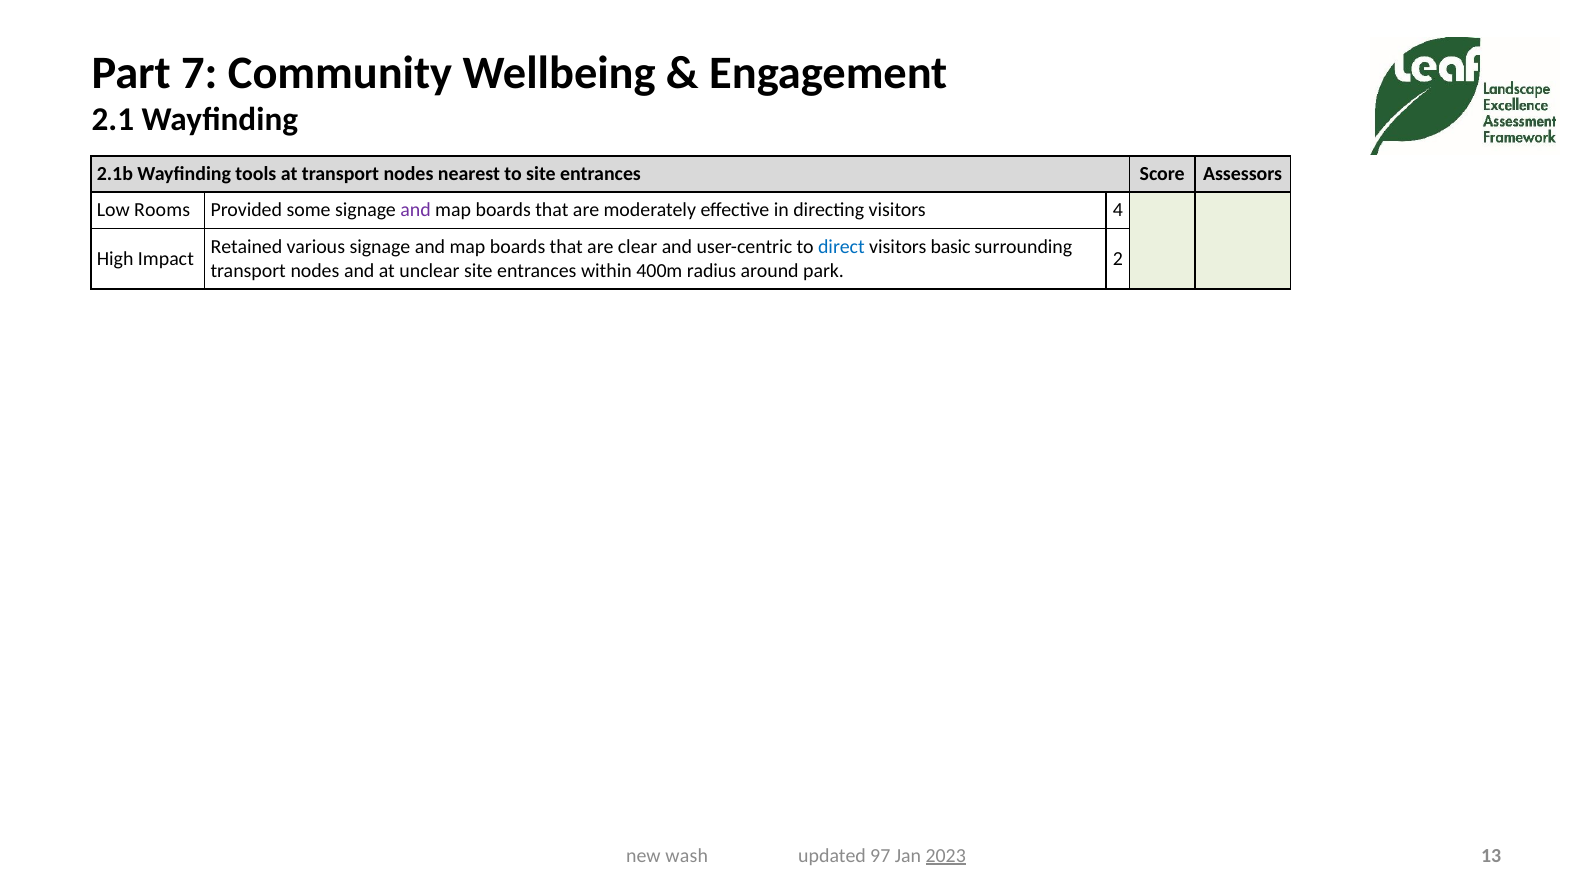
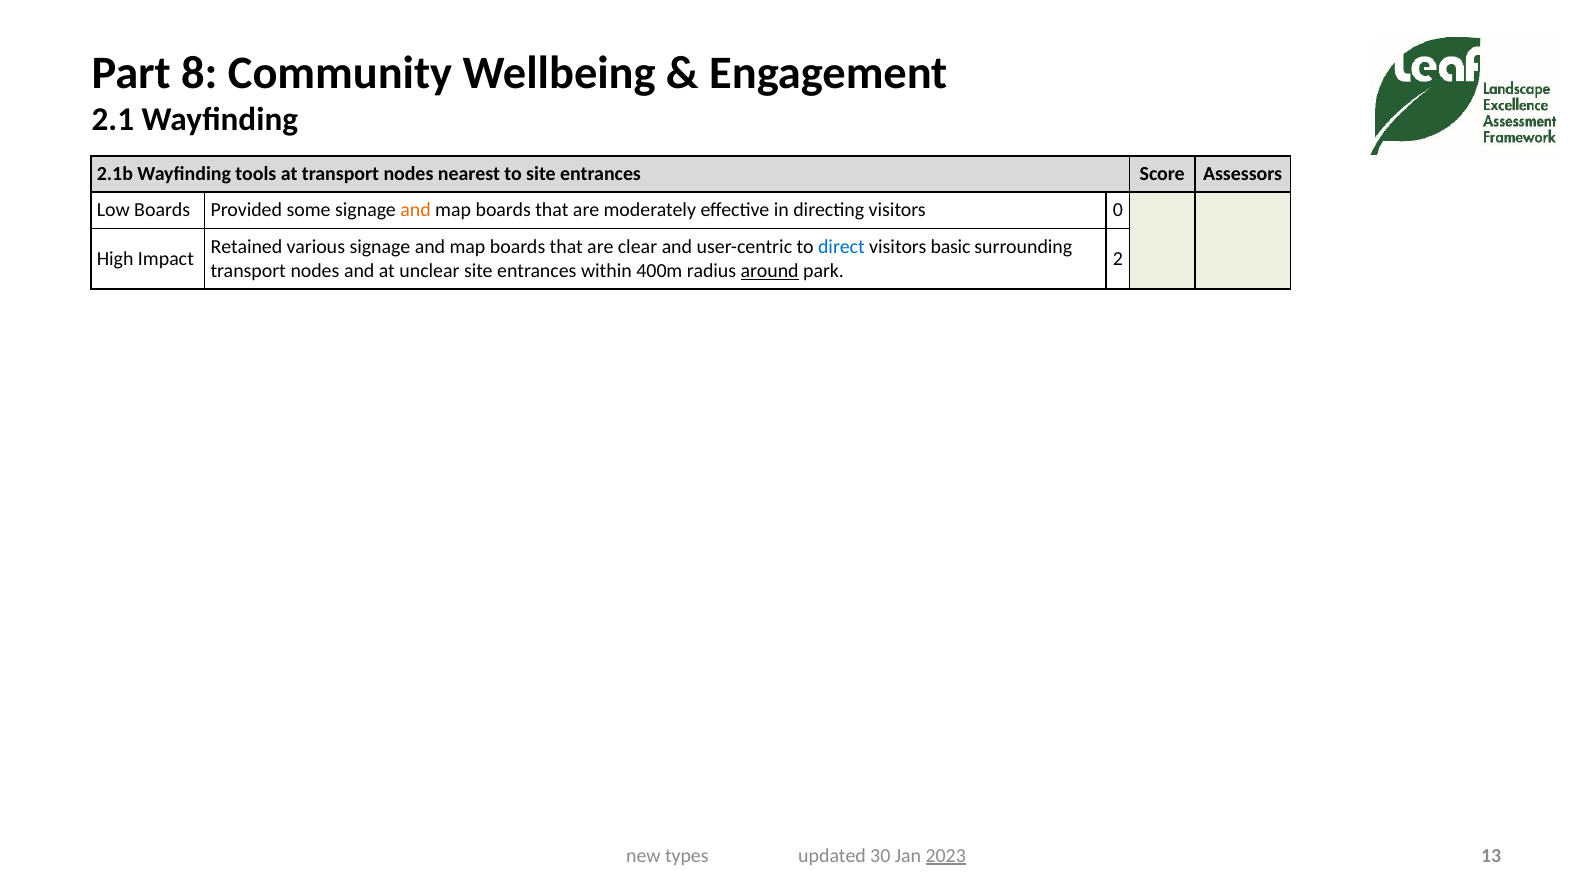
7: 7 -> 8 (199, 73)
Low Rooms: Rooms -> Boards (162, 210)
and colour: purple -> orange (416, 210)
4: 4 -> 0 (1118, 210)
around underline: none -> present (770, 271)
wash: wash -> types (687, 856)
97: 97 -> 30 (880, 856)
